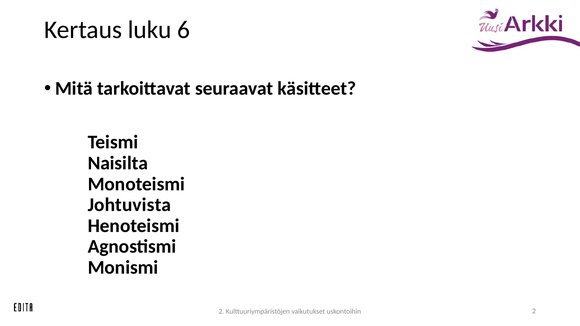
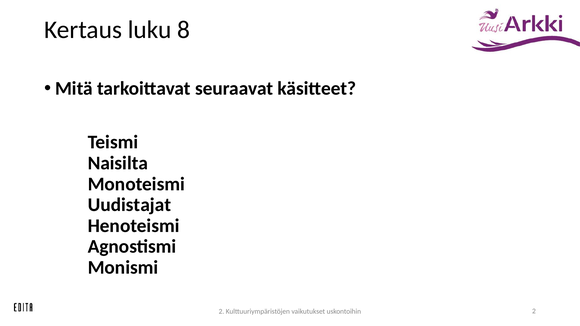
6: 6 -> 8 (184, 30)
Johtuvista: Johtuvista -> Uudistajat (129, 205)
